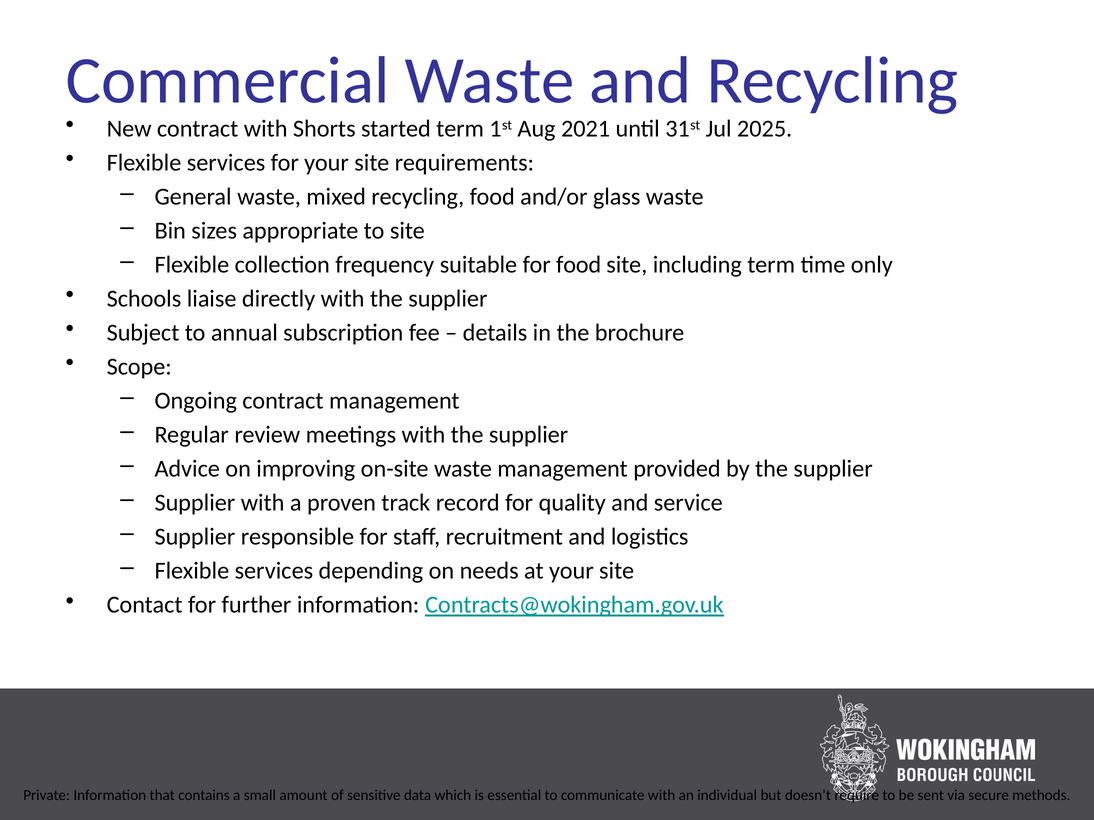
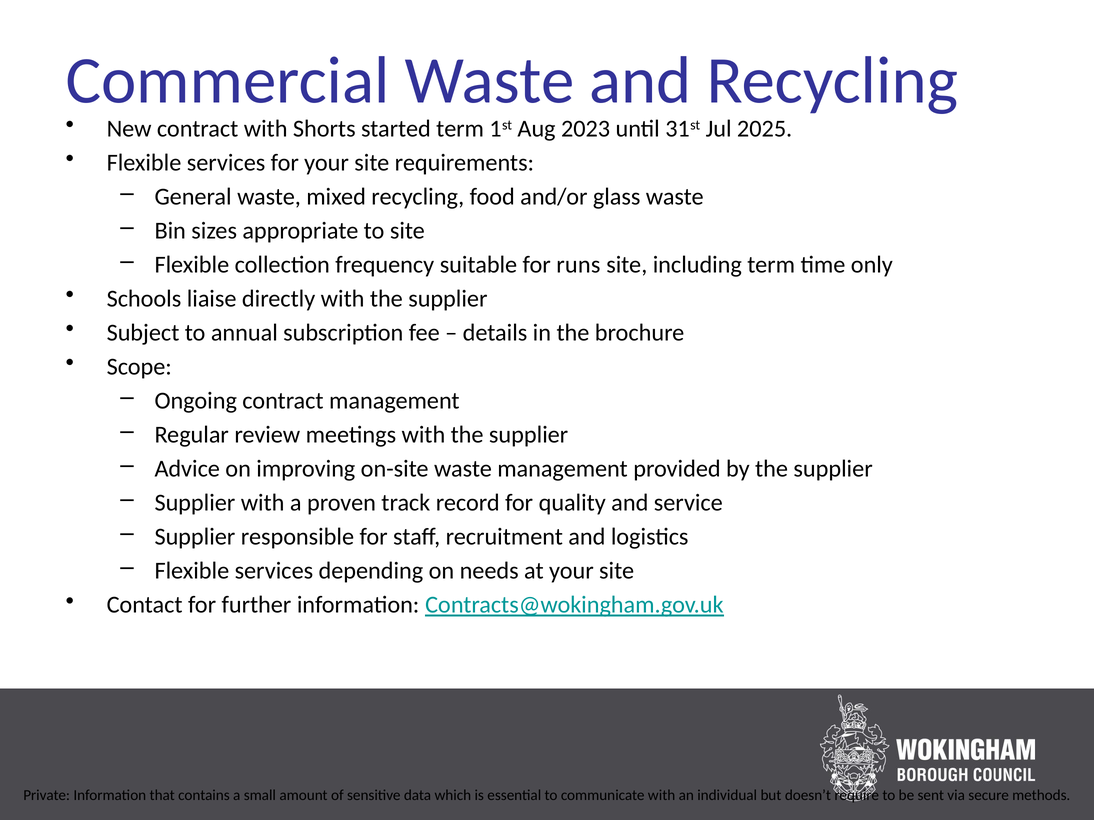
2021: 2021 -> 2023 (586, 129)
for food: food -> runs (578, 265)
